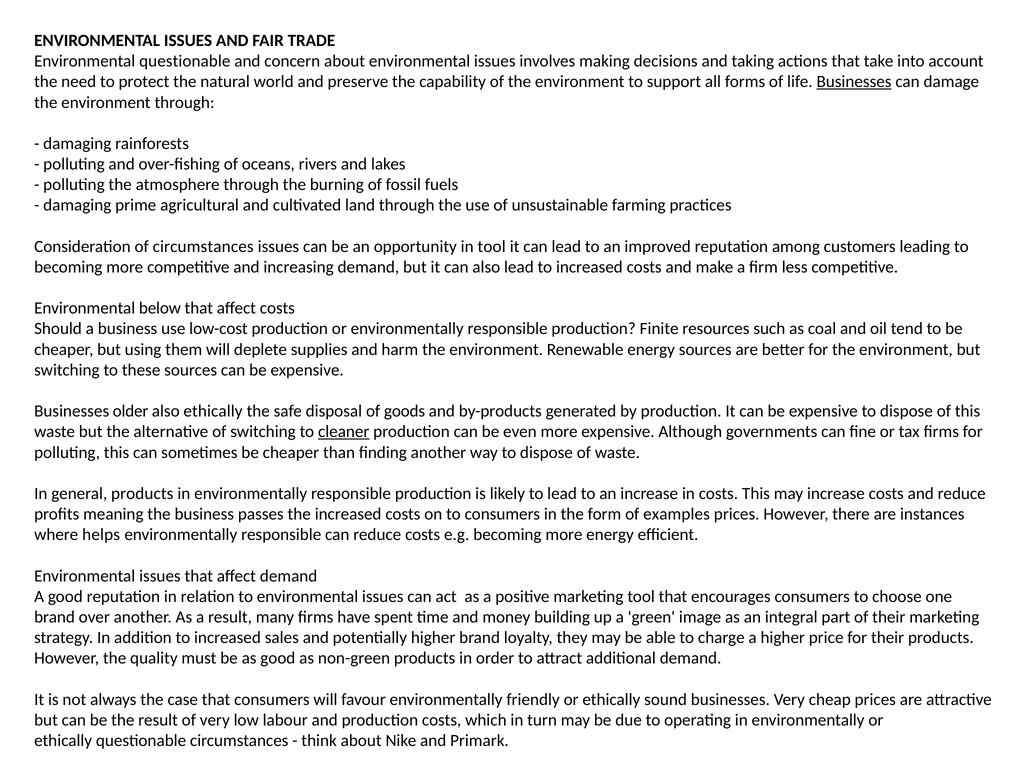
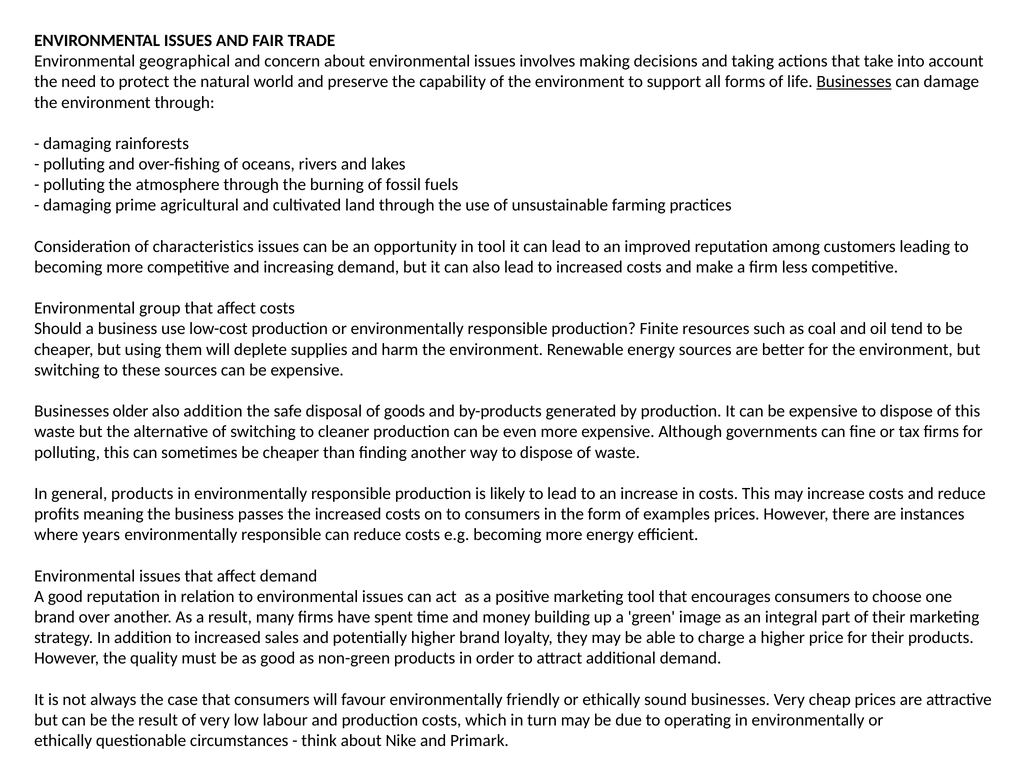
Environmental questionable: questionable -> geographical (185, 61)
of circumstances: circumstances -> characteristics (203, 246)
below: below -> group (160, 308)
also ethically: ethically -> addition (213, 411)
cleaner underline: present -> none (344, 432)
helps: helps -> years (101, 535)
